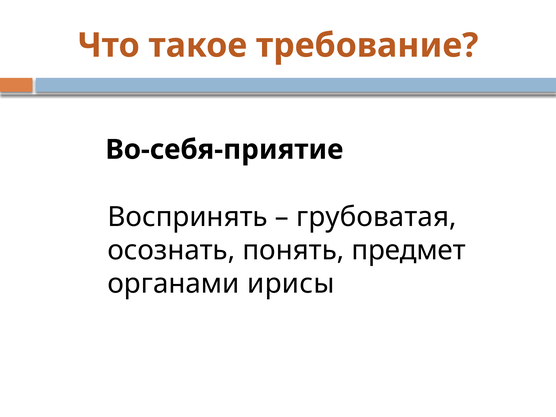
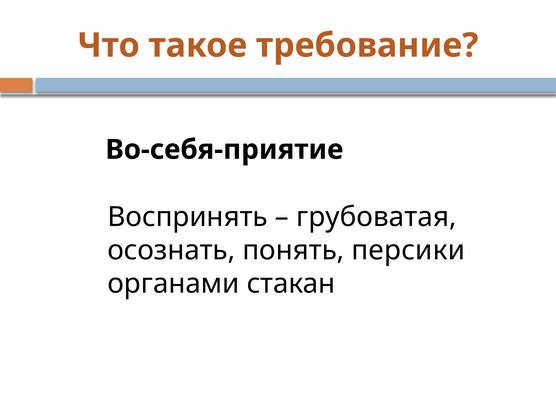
предмет: предмет -> персики (408, 250)
ирисы: ирисы -> стакан (291, 284)
